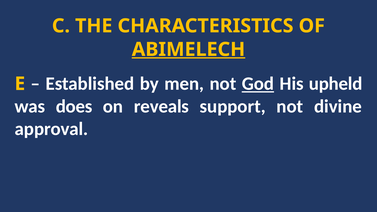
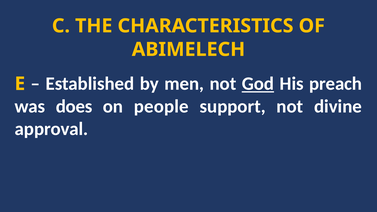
ABIMELECH underline: present -> none (188, 49)
upheld: upheld -> preach (336, 84)
reveals: reveals -> people (161, 106)
